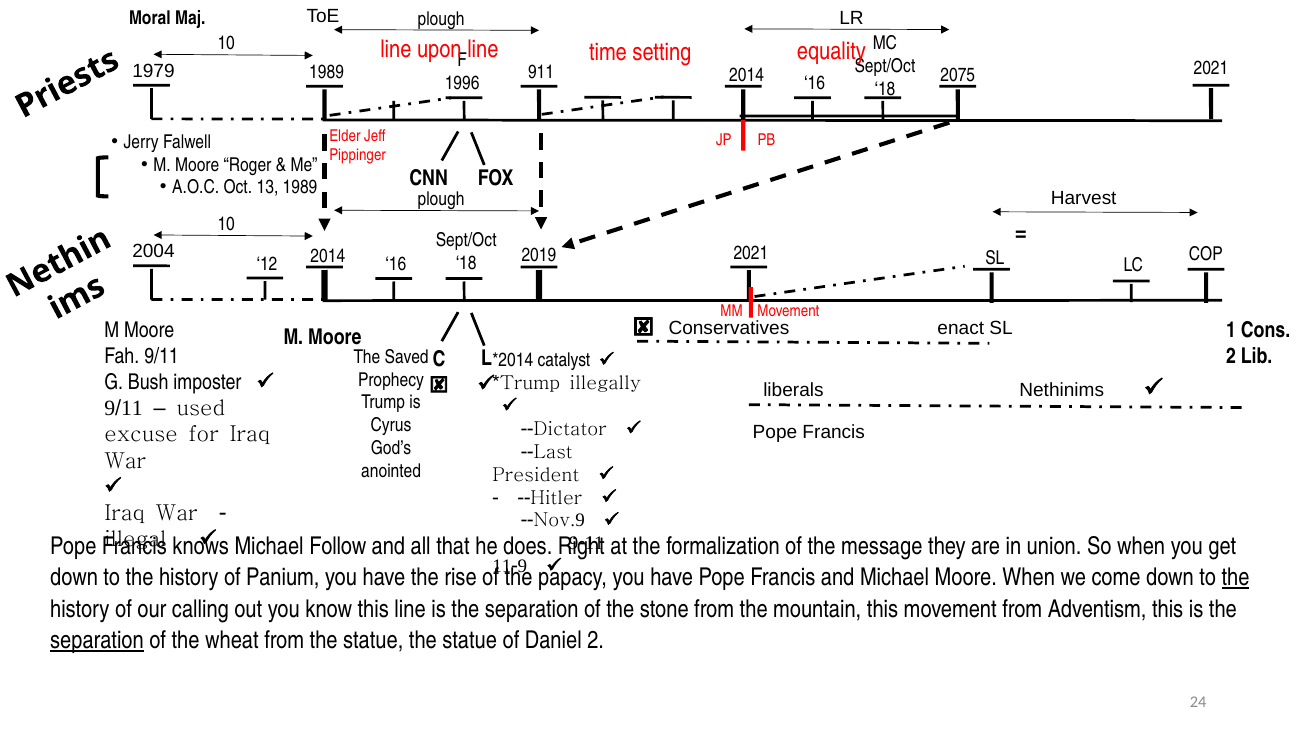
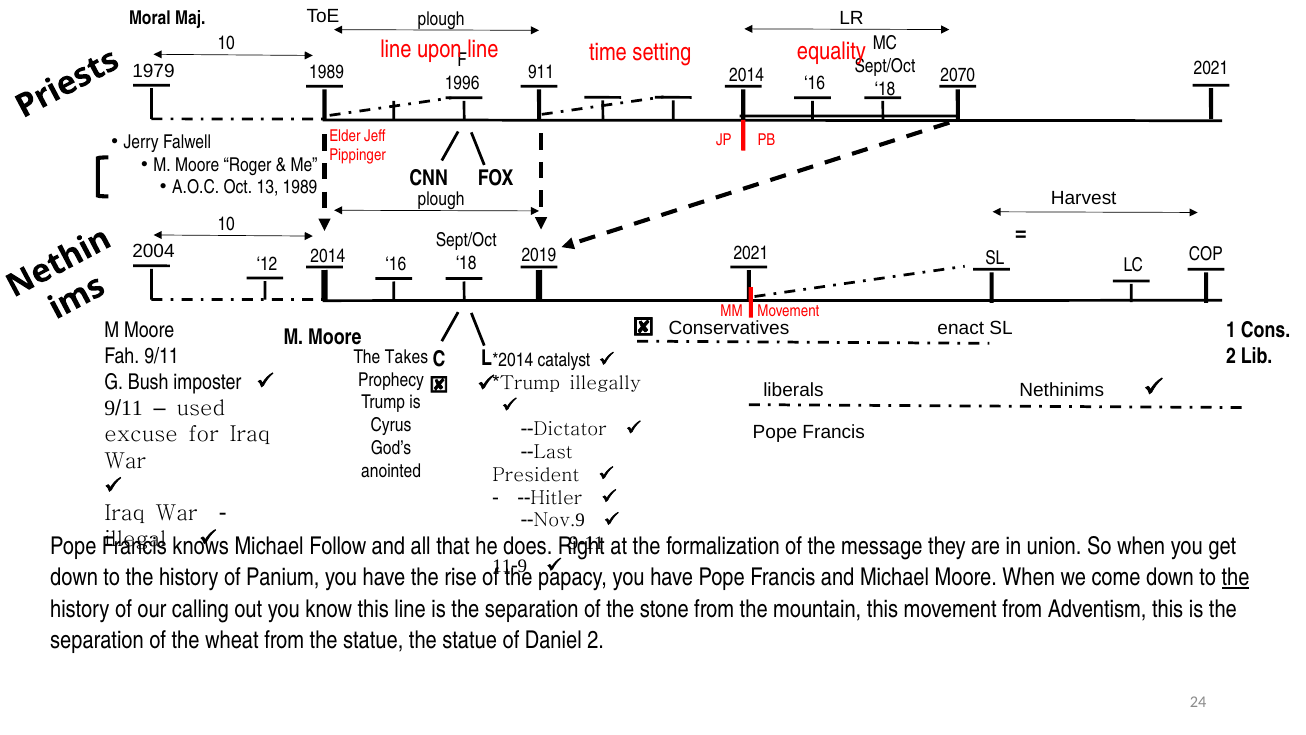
2075: 2075 -> 2070 (958, 75)
Saved: Saved -> Takes (407, 357)
separation underline: present -> none (97, 640)
